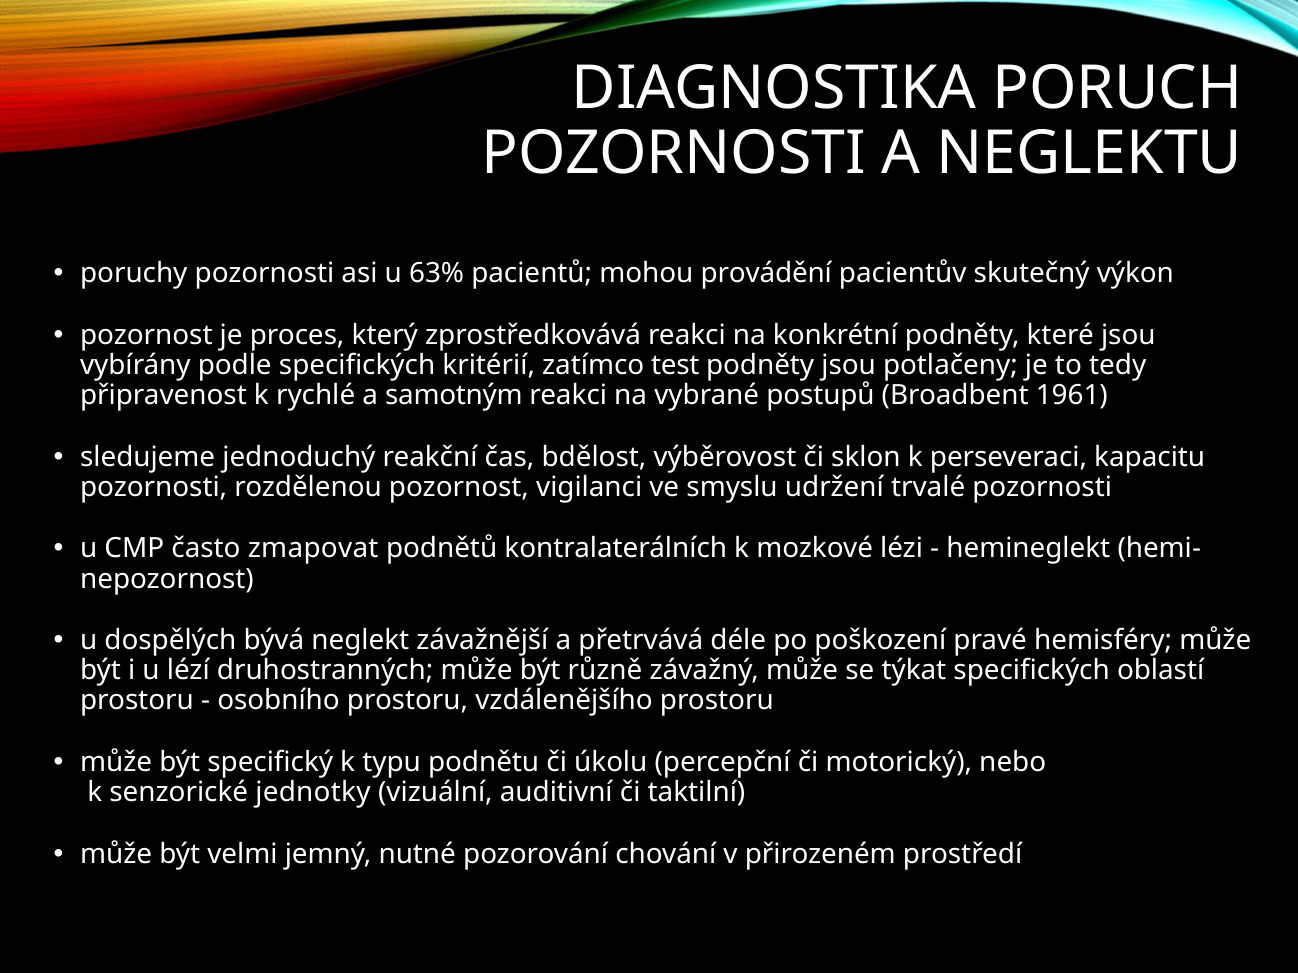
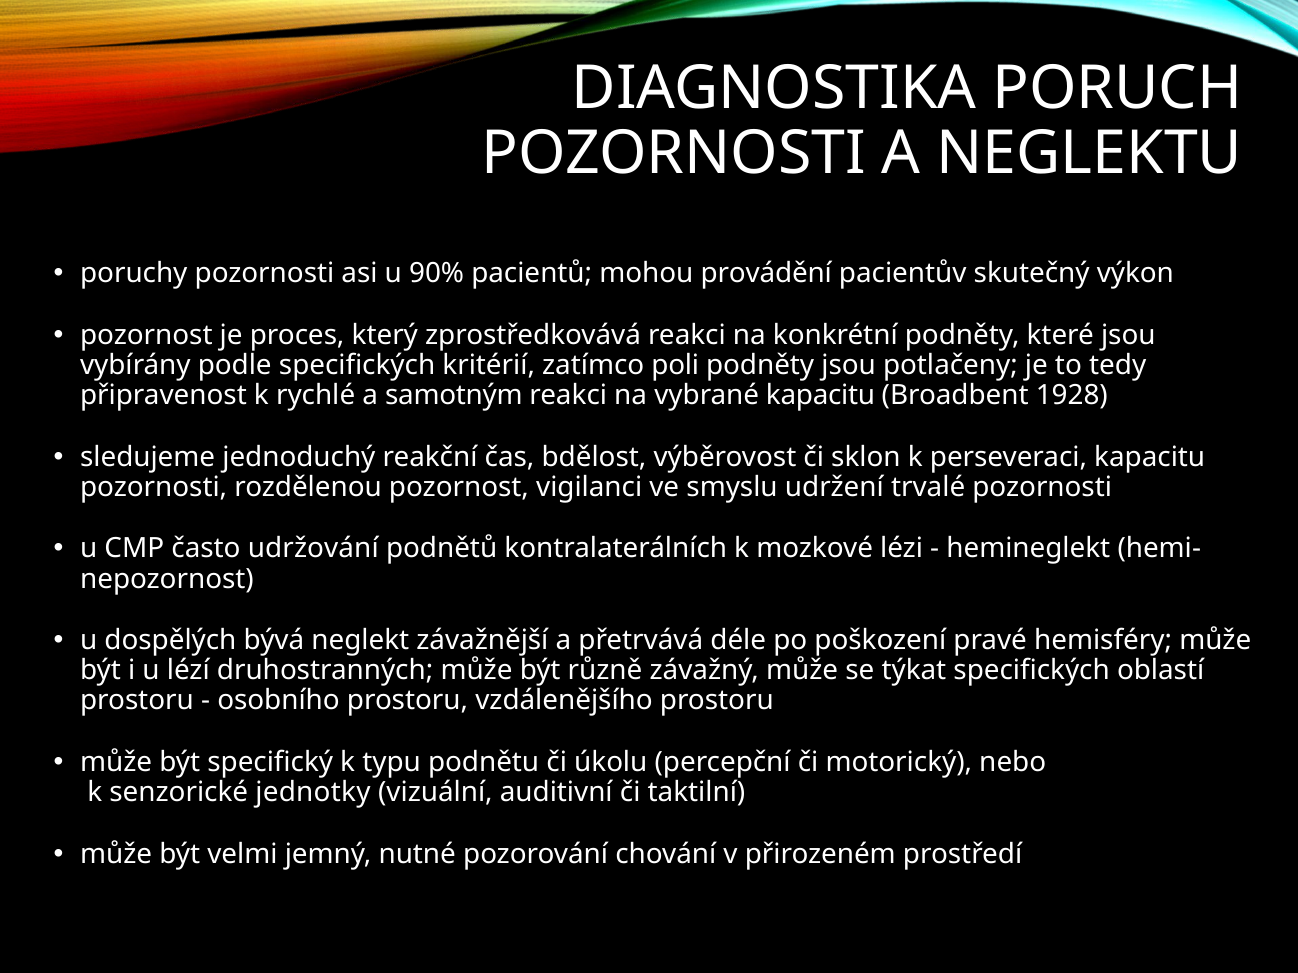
63%: 63% -> 90% (437, 274)
test: test -> poli (675, 365)
vybrané postupů: postupů -> kapacitu (821, 395)
1961: 1961 -> 1928 (1072, 395)
zmapovat: zmapovat -> udržování (313, 549)
